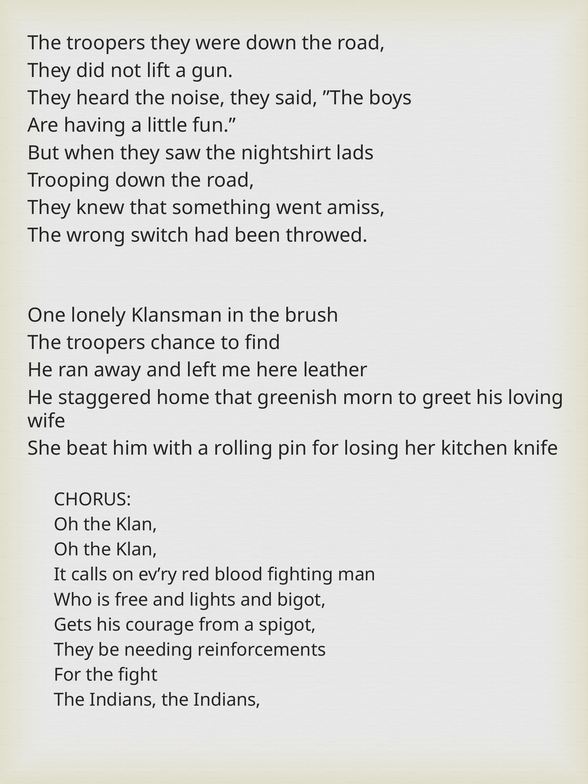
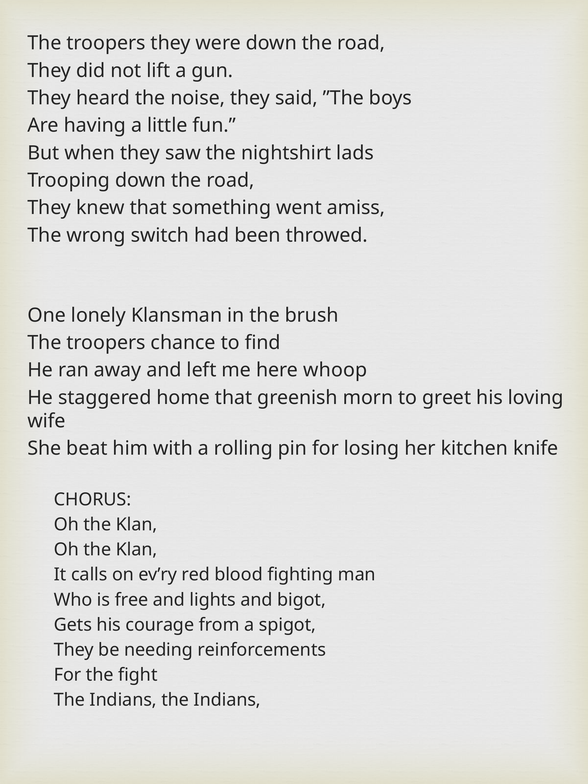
leather: leather -> whoop (335, 370)
